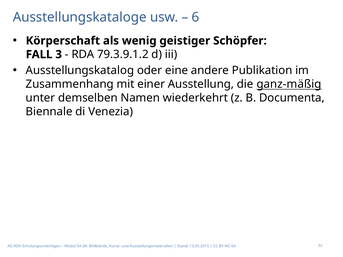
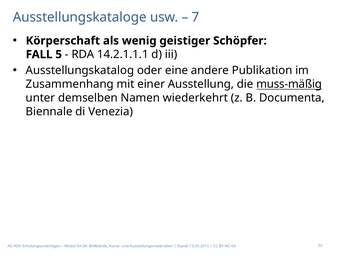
6: 6 -> 7 (196, 17)
3: 3 -> 5 (59, 54)
79.3.9.1.2: 79.3.9.1.2 -> 14.2.1.1.1 (123, 54)
ganz-mäßig: ganz-mäßig -> muss-mäßig (289, 84)
